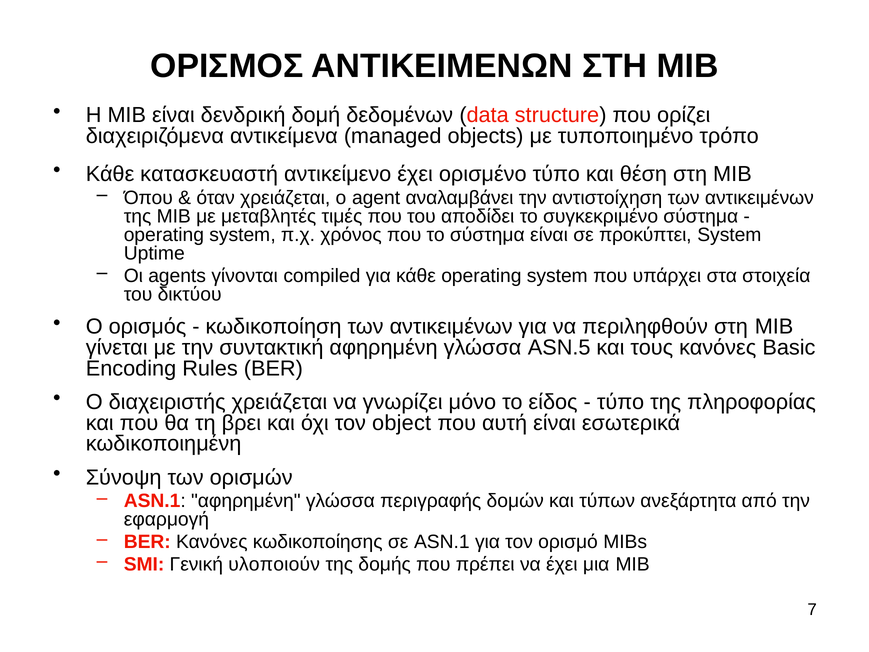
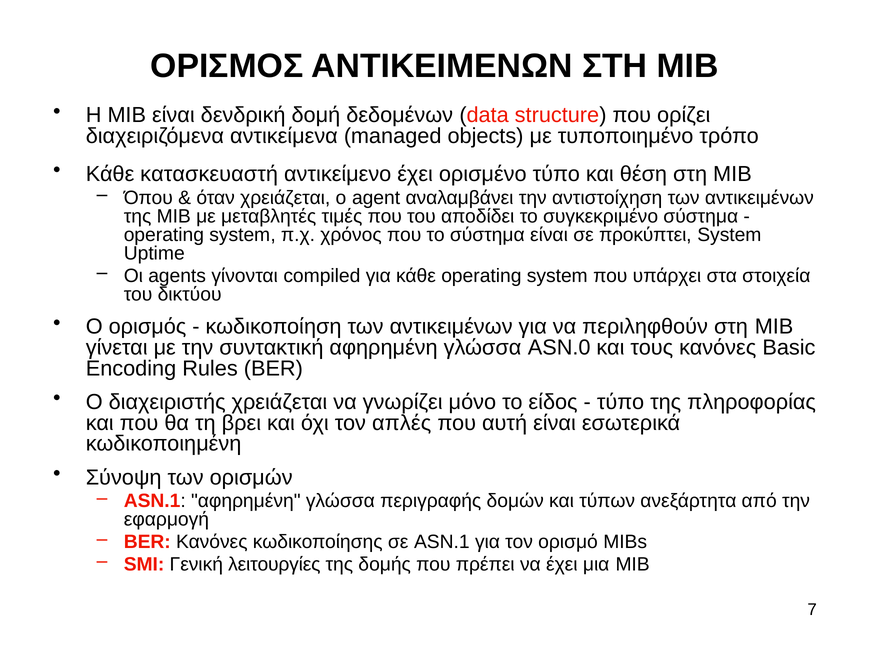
ASN.5: ASN.5 -> ASN.0 (559, 347)
object: object -> απλές (402, 423)
υλοποιούν: υλοποιούν -> λειτουργίες (274, 564)
